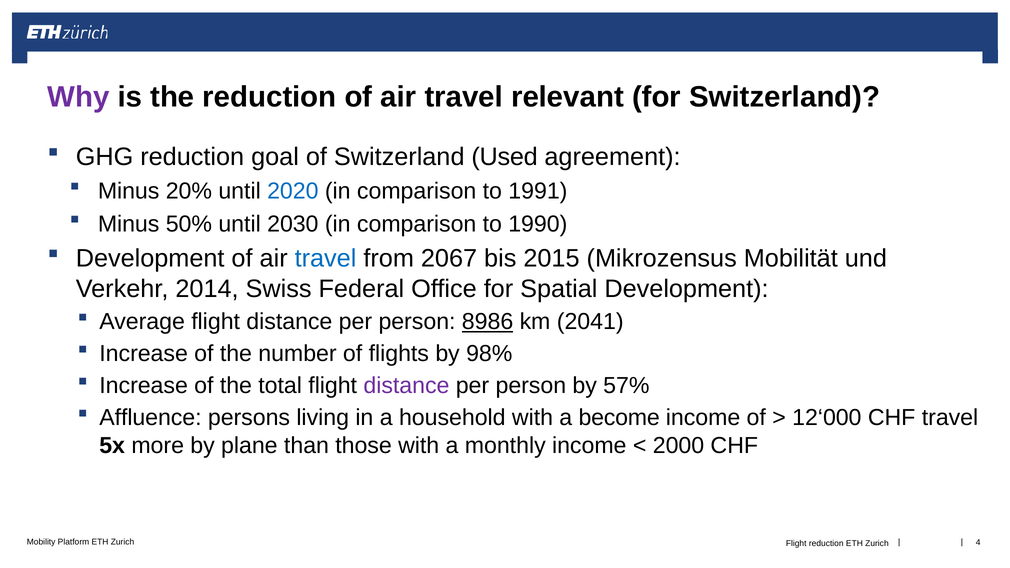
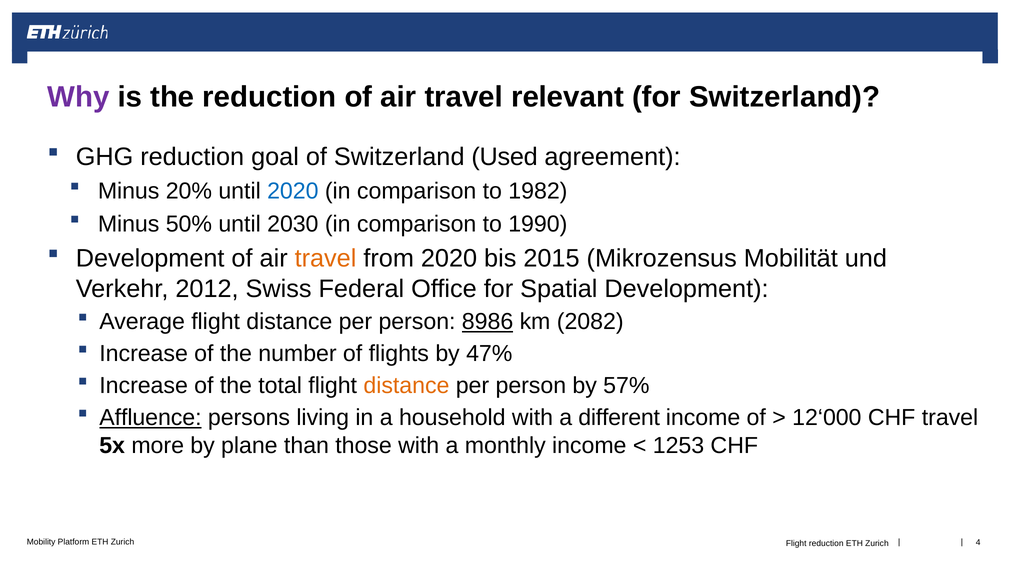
1991: 1991 -> 1982 (538, 191)
travel colour: blue -> orange (326, 259)
from 2067: 2067 -> 2020 (449, 259)
2014: 2014 -> 2012 (207, 289)
2041: 2041 -> 2082 (590, 322)
98%: 98% -> 47% (489, 354)
distance colour: purple -> orange (406, 386)
Affluence underline: none -> present (150, 418)
become: become -> different (619, 418)
2000: 2000 -> 1253 (678, 446)
